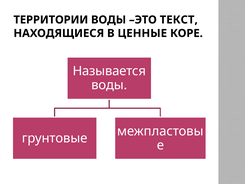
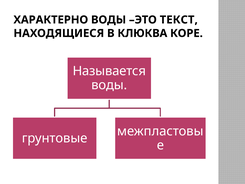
ТЕРРИТОРИИ: ТЕРРИТОРИИ -> ХАРАКТЕРНО (51, 20)
ЦЕННЫЕ: ЦЕННЫЕ -> КЛЮКВА (142, 33)
